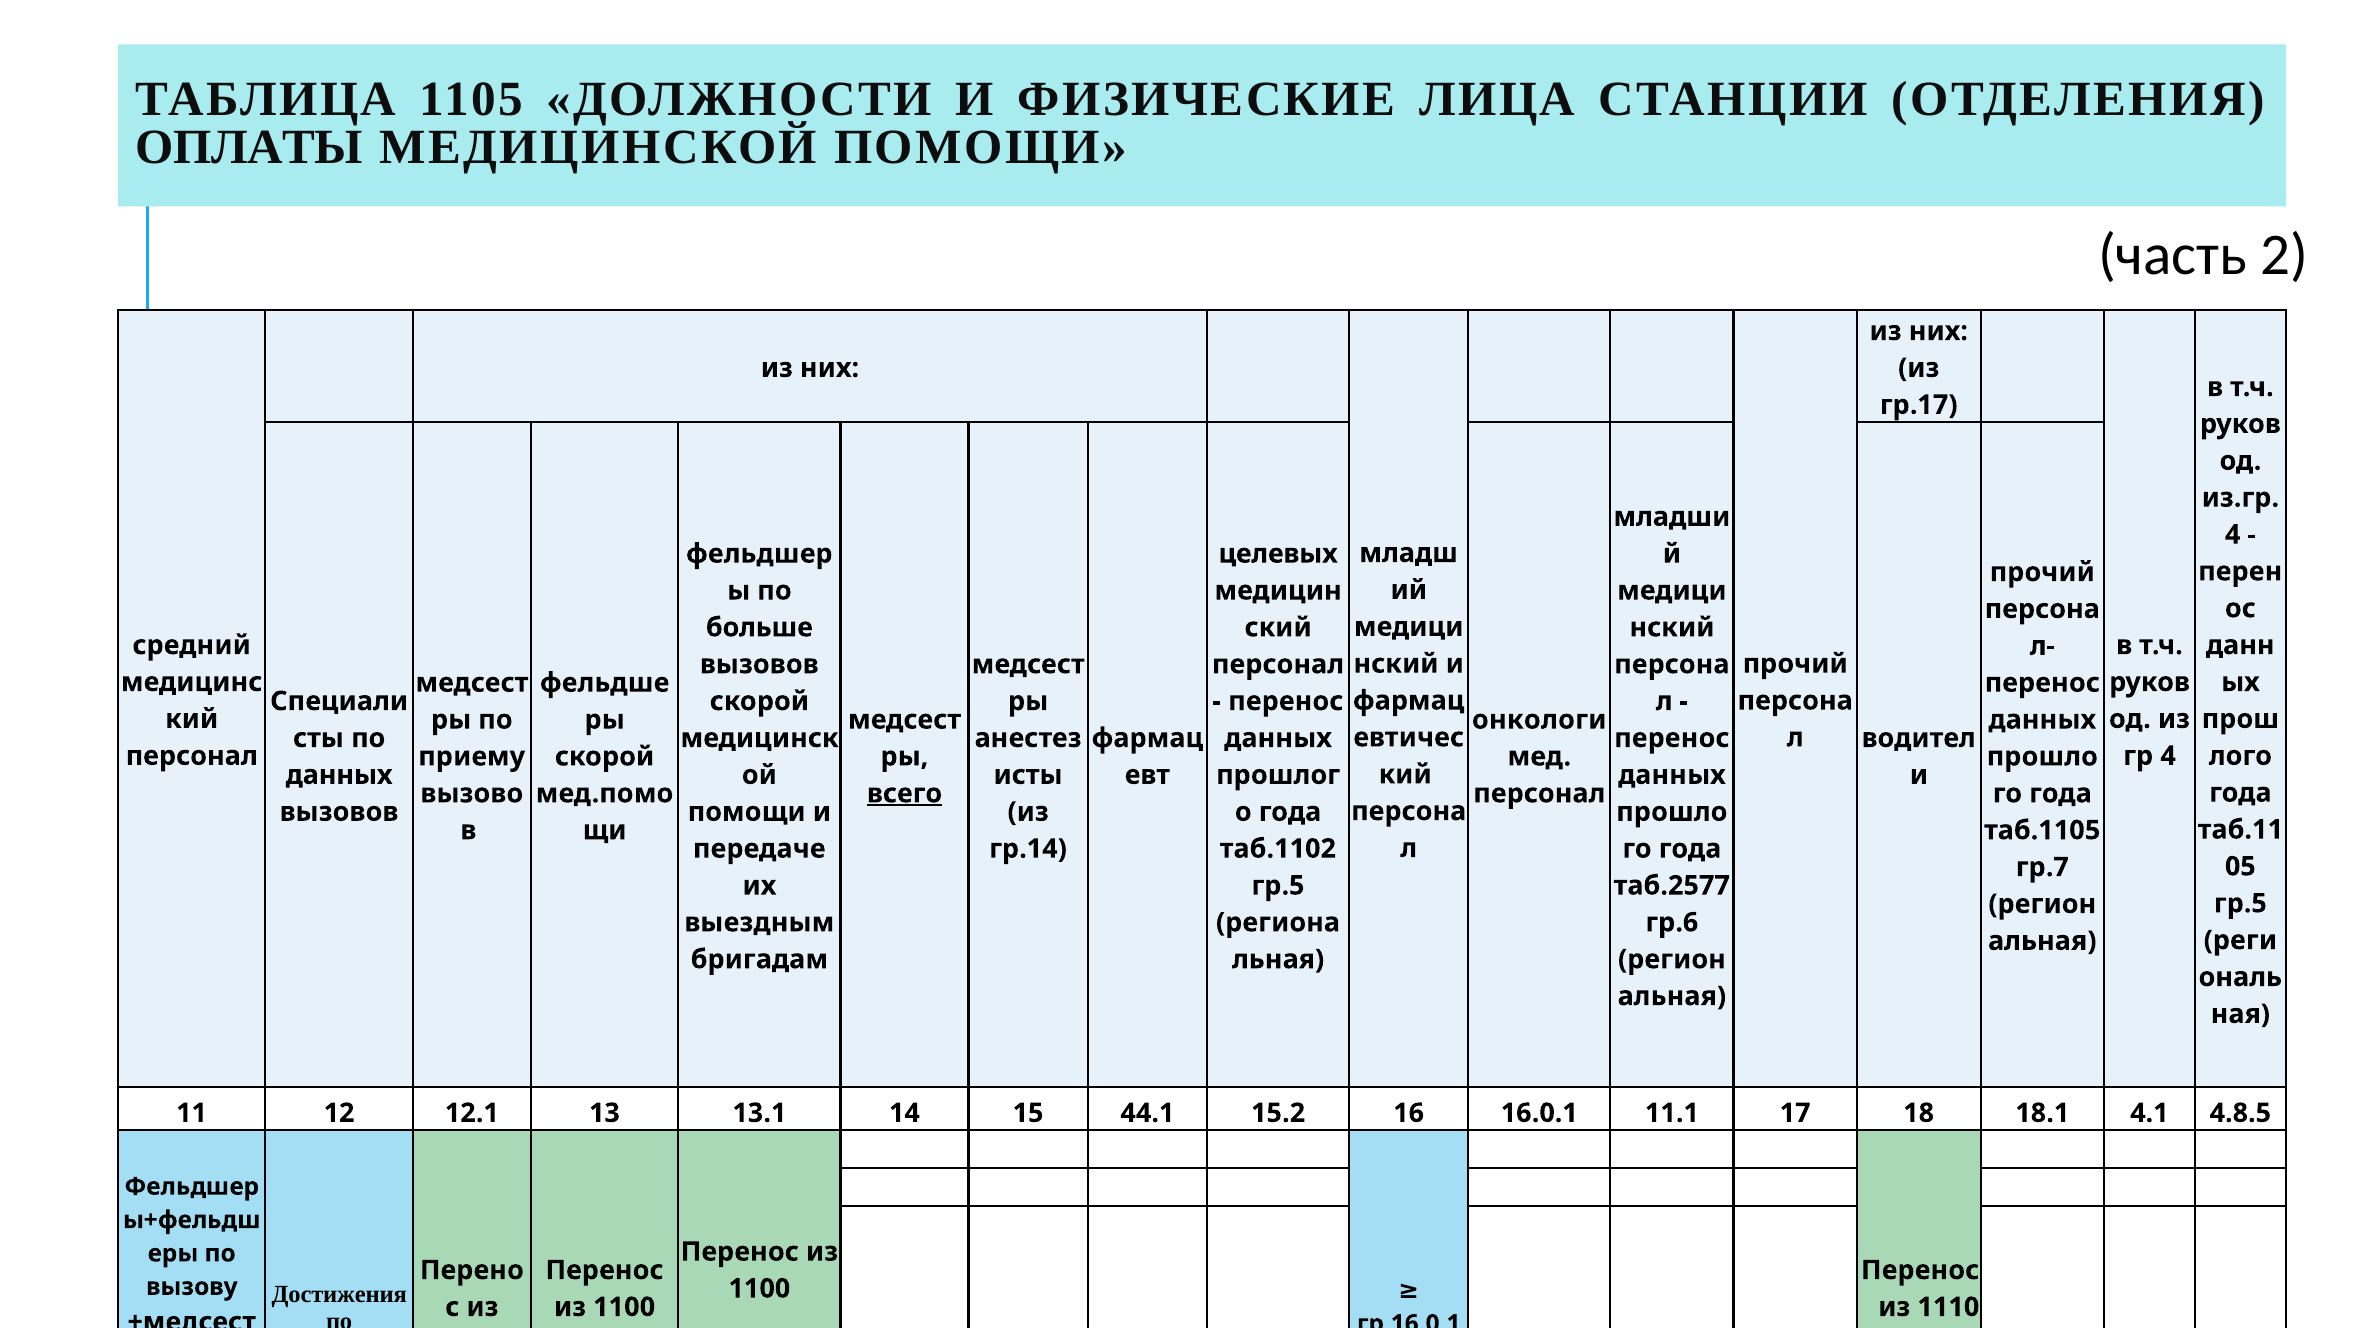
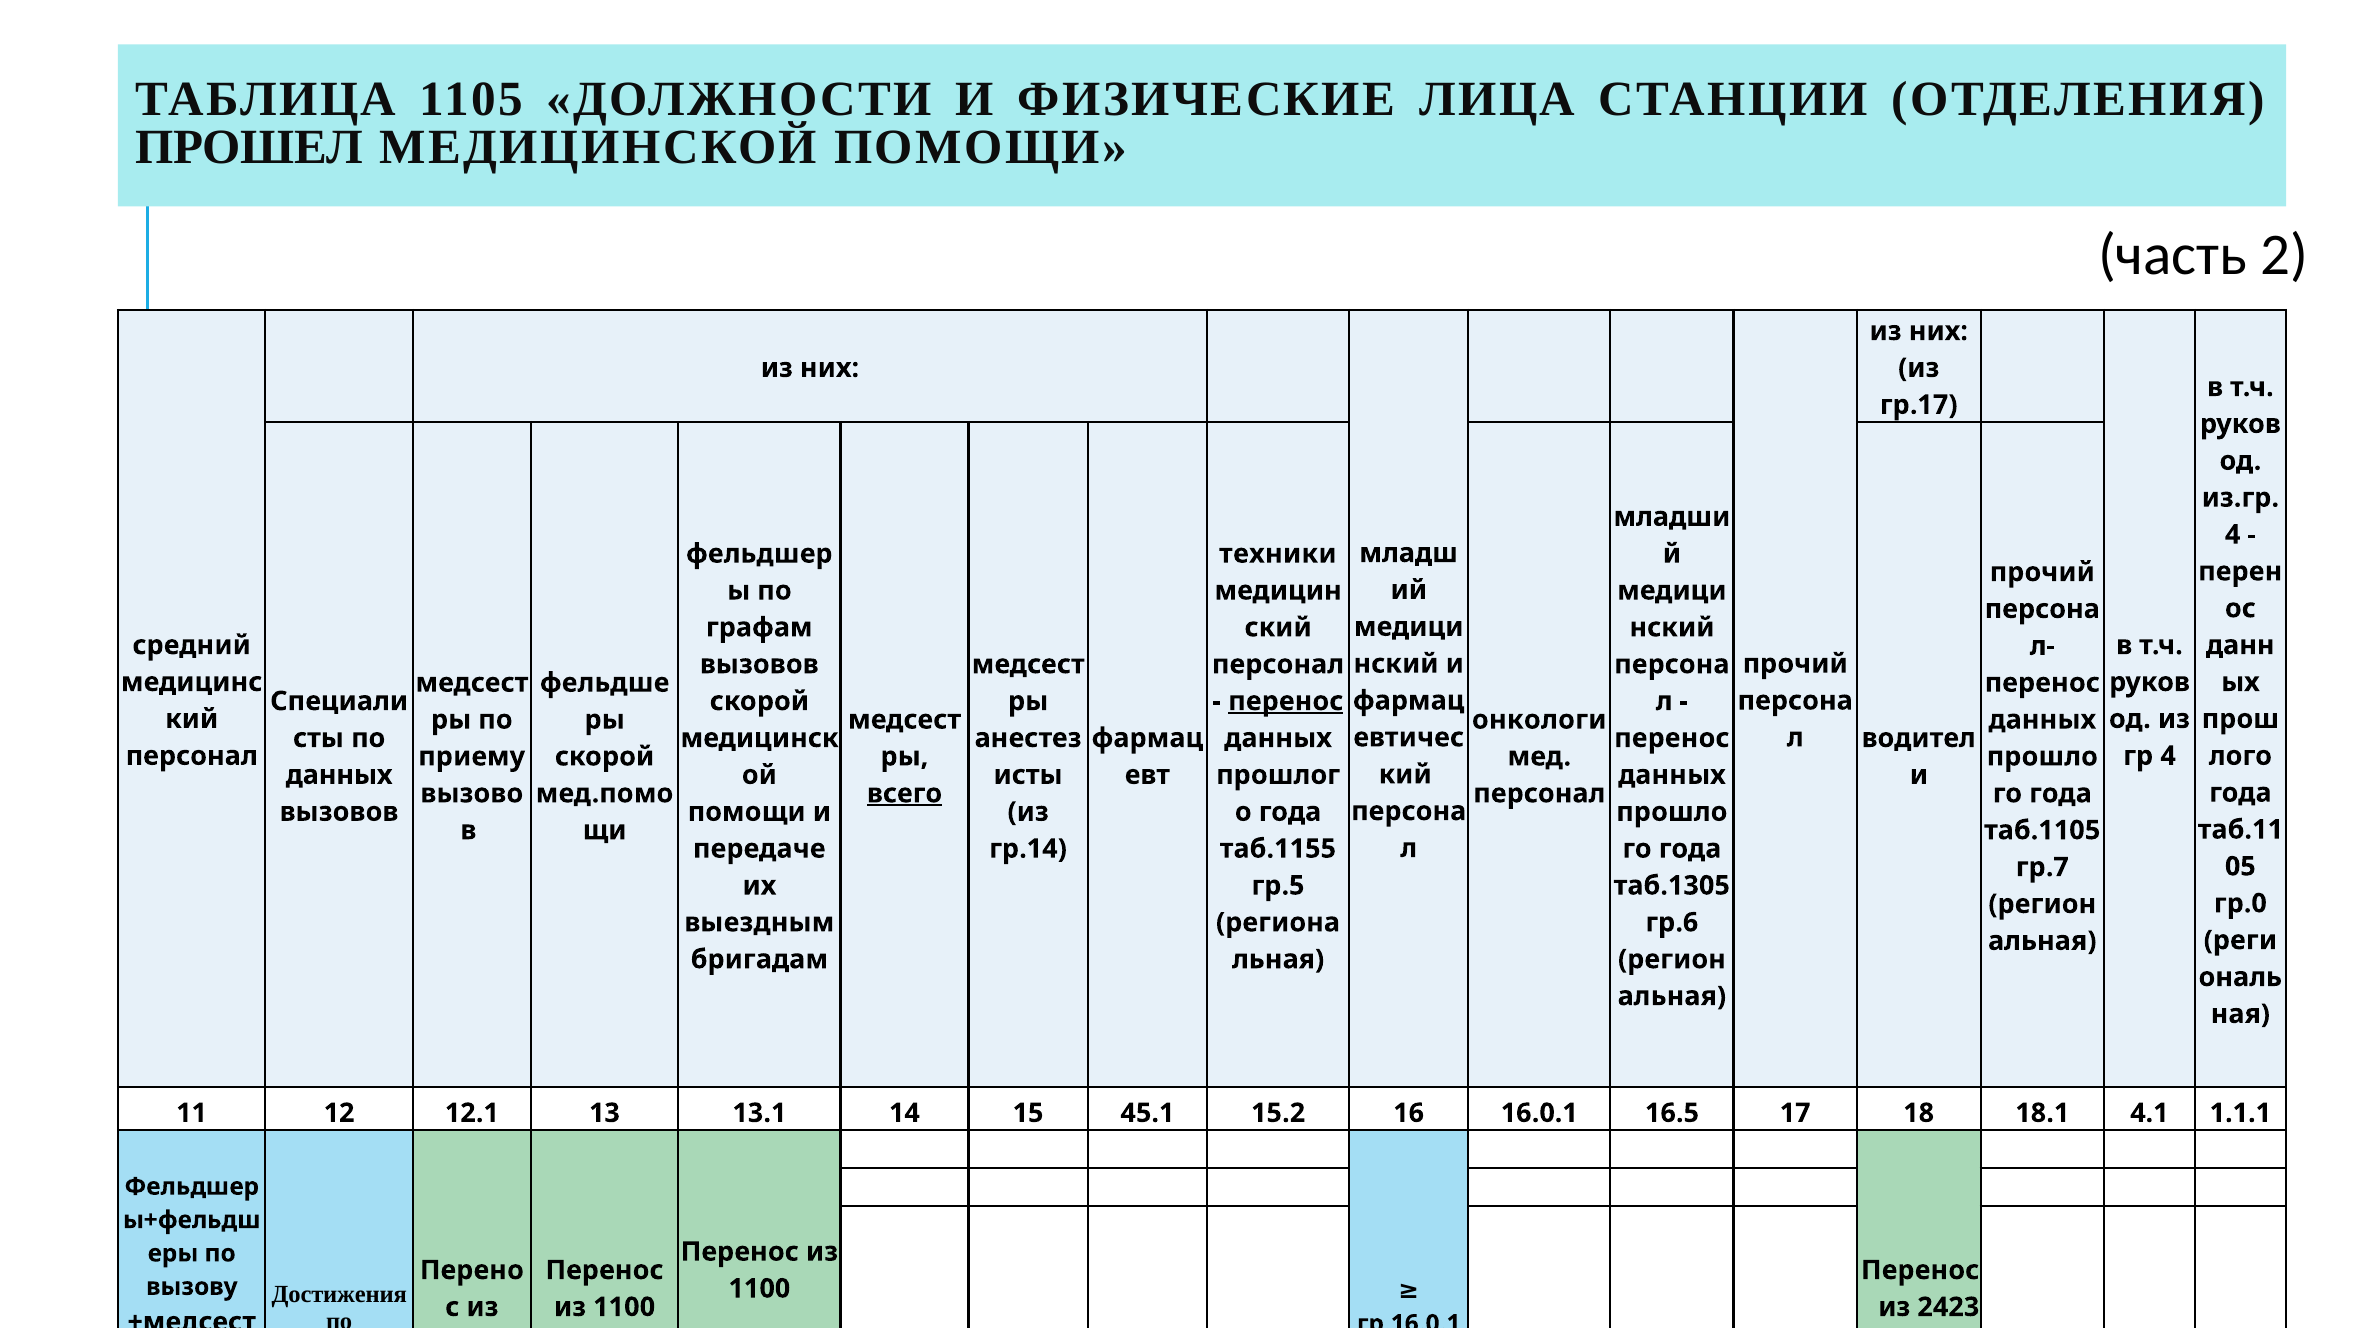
ОПЛАТЫ: ОПЛАТЫ -> ПРОШЕЛ (249, 147)
целевых: целевых -> техники (1278, 553)
больше: больше -> графам (759, 627)
перенос underline: none -> present (1286, 701)
таб.1102: таб.1102 -> таб.1155 (1278, 848)
таб.2577: таб.2577 -> таб.1305 (1672, 885)
гр.5: гр.5 -> гр.0 (2240, 903)
44.1: 44.1 -> 45.1 (1147, 1113)
11.1: 11.1 -> 16.5 (1672, 1113)
4.8.5: 4.8.5 -> 1.1.1 (2240, 1113)
1110: 1110 -> 2423 (1948, 1307)
